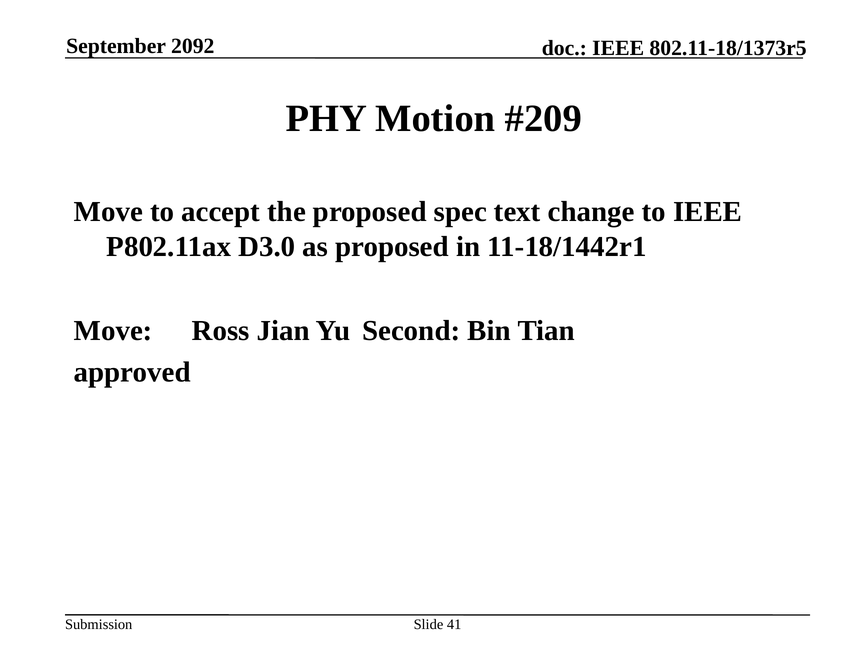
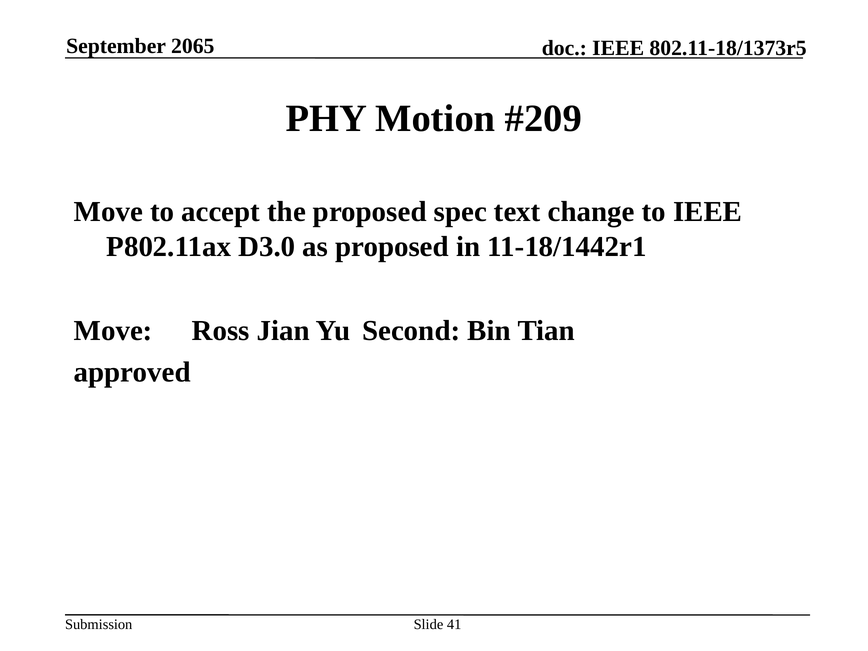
2092: 2092 -> 2065 (193, 46)
